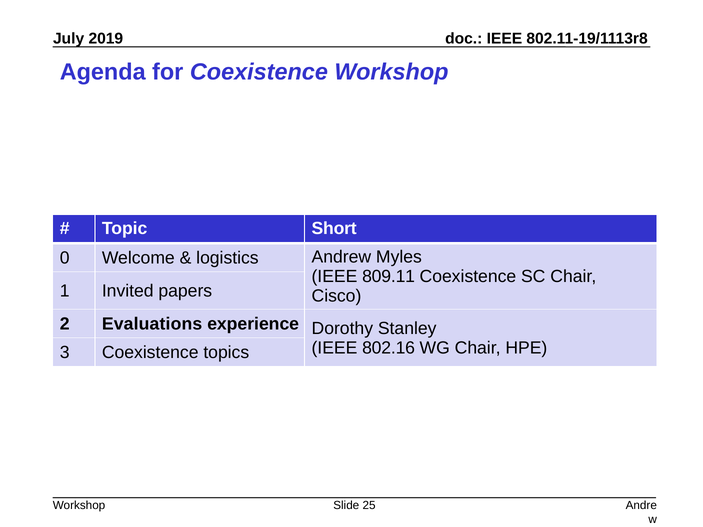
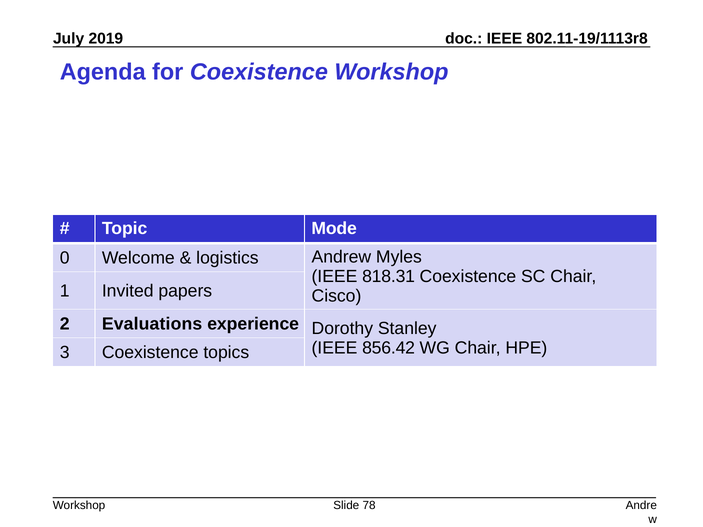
Short: Short -> Mode (334, 228)
809.11: 809.11 -> 818.31 (389, 277)
802.16: 802.16 -> 856.42 (389, 348)
25: 25 -> 78 (369, 506)
